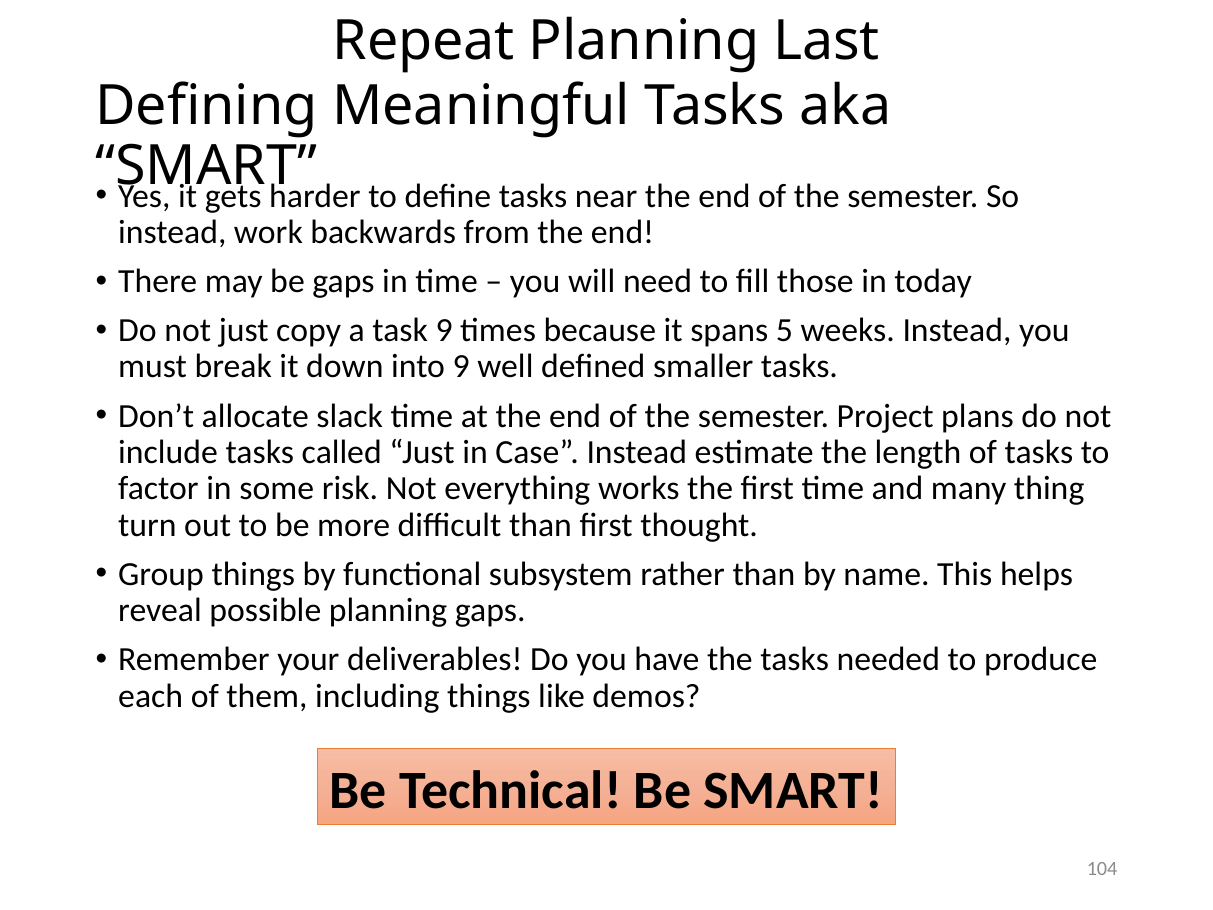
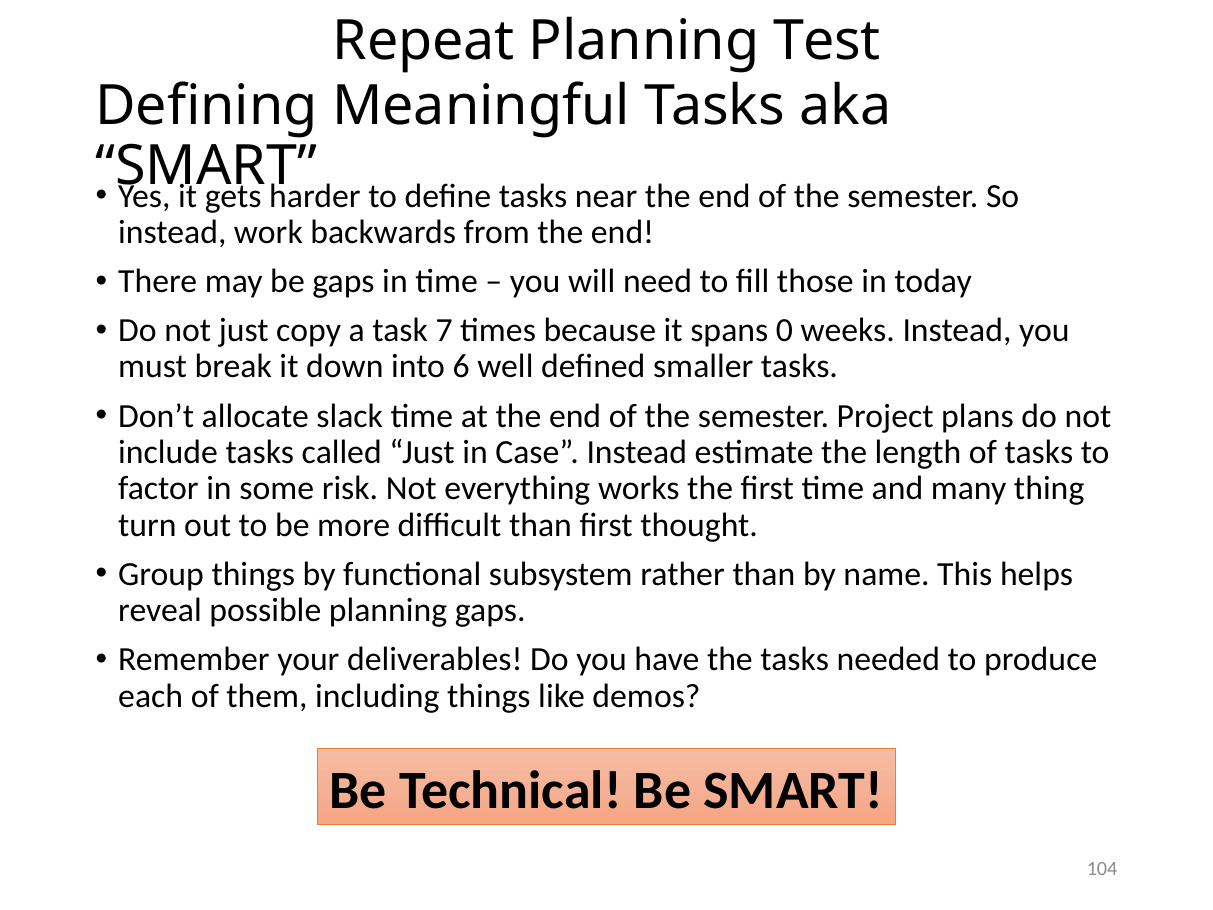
Last: Last -> Test (827, 41)
task 9: 9 -> 7 (444, 330)
5: 5 -> 0 (784, 330)
into 9: 9 -> 6 (461, 367)
